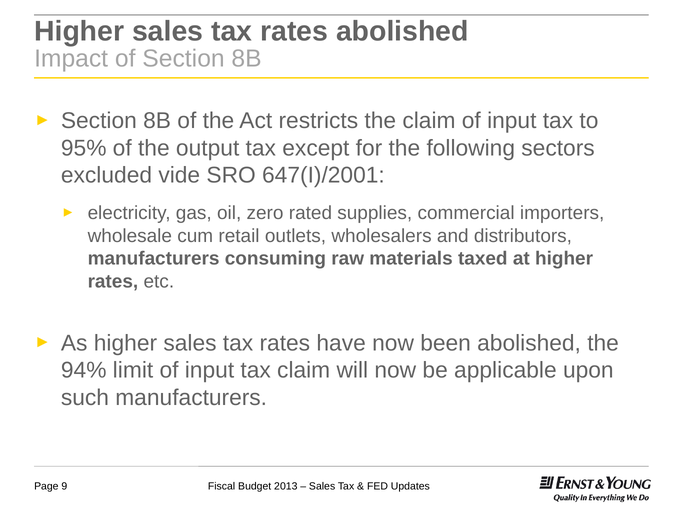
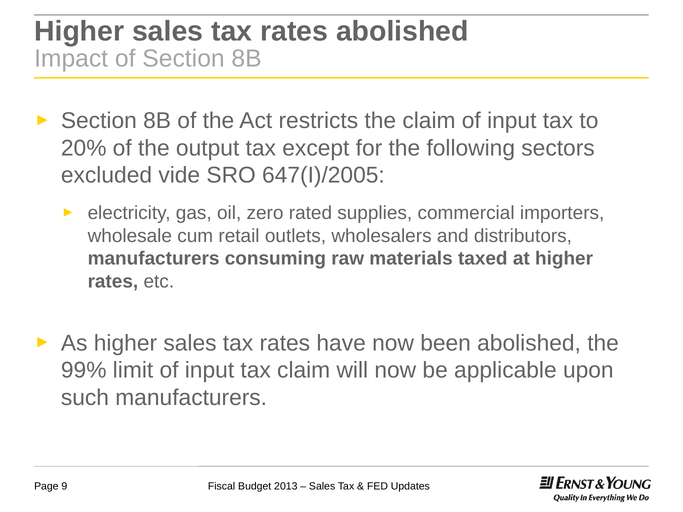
95%: 95% -> 20% (84, 148)
647(I)/2001: 647(I)/2001 -> 647(I)/2005 (323, 175)
94%: 94% -> 99% (84, 371)
